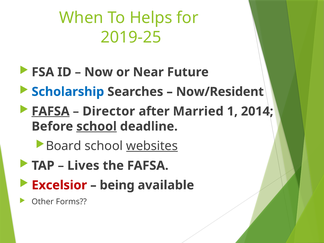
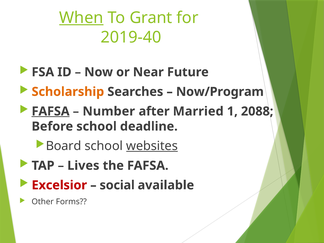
When underline: none -> present (81, 18)
Helps: Helps -> Grant (151, 18)
2019-25: 2019-25 -> 2019-40 (131, 37)
Scholarship colour: blue -> orange (68, 92)
Now/Resident: Now/Resident -> Now/Program (220, 92)
Director: Director -> Number (109, 111)
2014: 2014 -> 2088 (257, 111)
school underline: present -> none (97, 126)
being: being -> social (117, 185)
